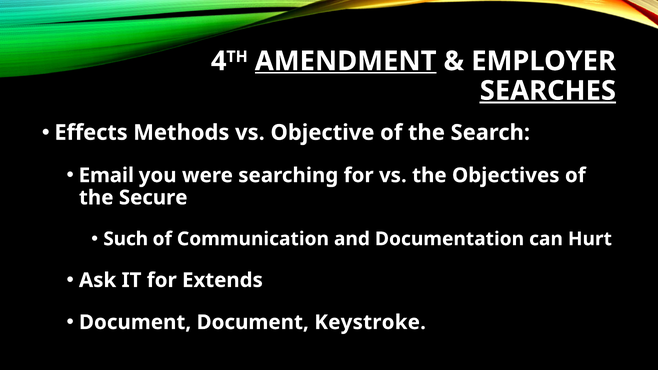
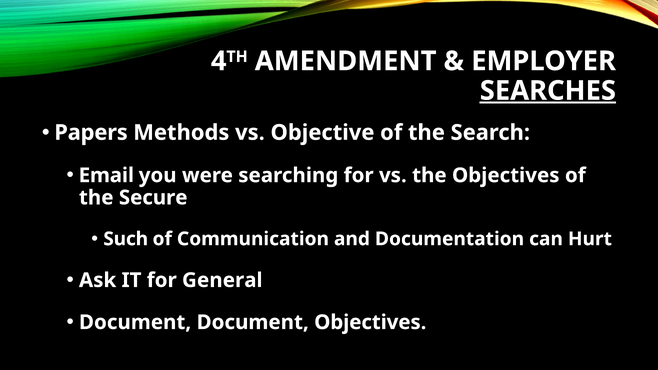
AMENDMENT underline: present -> none (346, 61)
Effects: Effects -> Papers (91, 133)
Extends: Extends -> General (222, 280)
Document Keystroke: Keystroke -> Objectives (370, 322)
